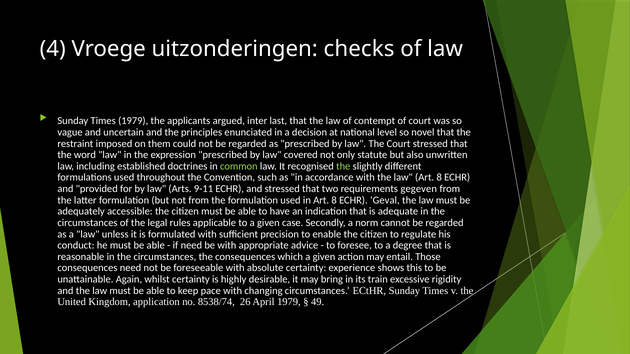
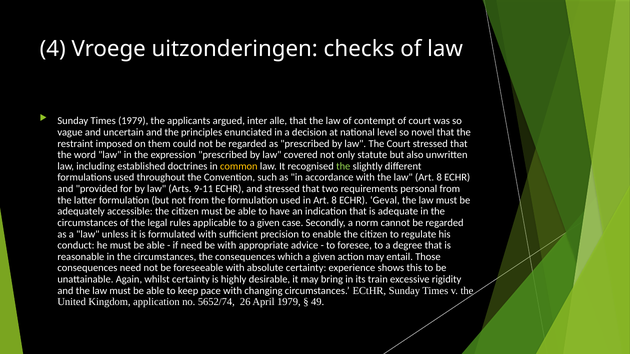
last: last -> alle (278, 121)
common colour: light green -> yellow (239, 166)
gegeven: gegeven -> personal (419, 189)
8538/74: 8538/74 -> 5652/74 (216, 302)
